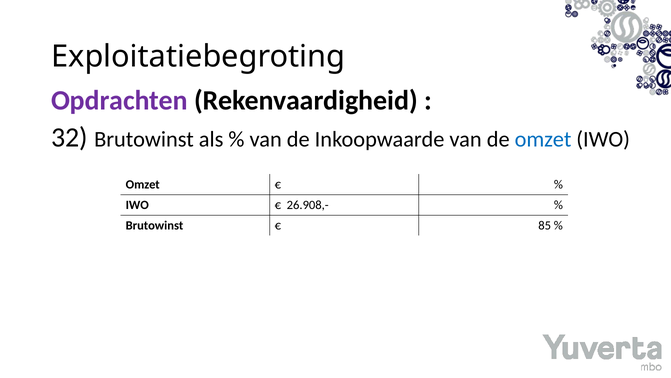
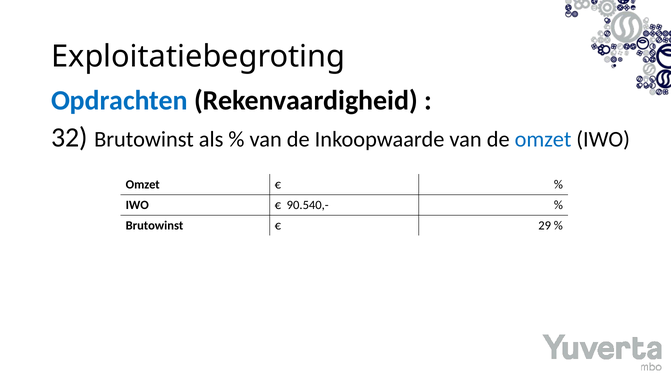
Opdrachten colour: purple -> blue (120, 100)
26.908,-: 26.908,- -> 90.540,- (308, 205)
85: 85 -> 29 (545, 225)
